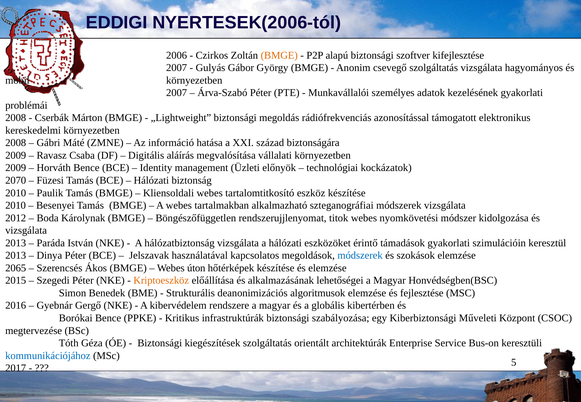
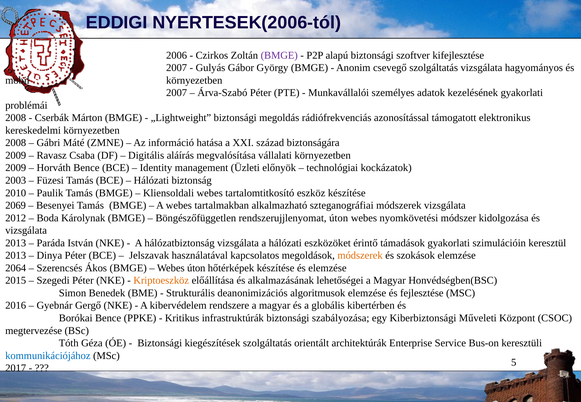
BMGE colour: orange -> purple (279, 55)
2070: 2070 -> 2003 (16, 181)
2010: 2010 -> 2069 (16, 206)
rendszerujjlenyomat titok: titok -> úton (339, 218)
módszerek colour: blue -> orange (360, 256)
2065: 2065 -> 2064 (16, 268)
